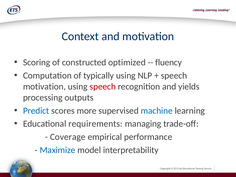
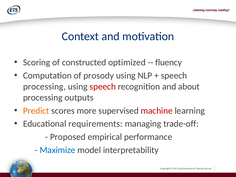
typically: typically -> prosody (99, 76)
motivation: motivation -> processing (44, 87)
yields: yields -> about (189, 87)
Predict colour: blue -> orange (36, 111)
machine colour: blue -> red (157, 111)
Coverage: Coverage -> Proposed (68, 137)
